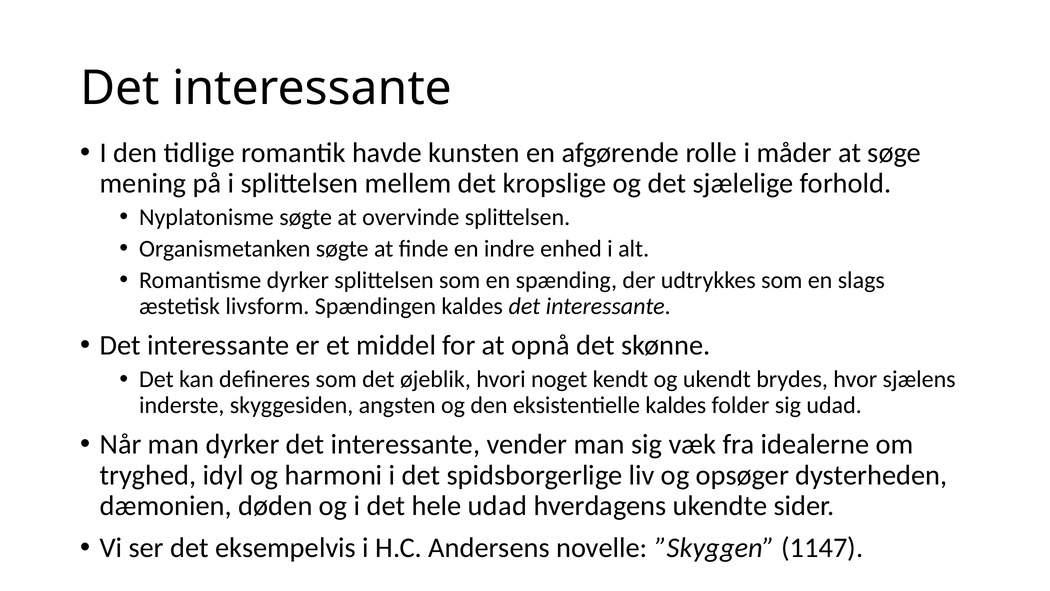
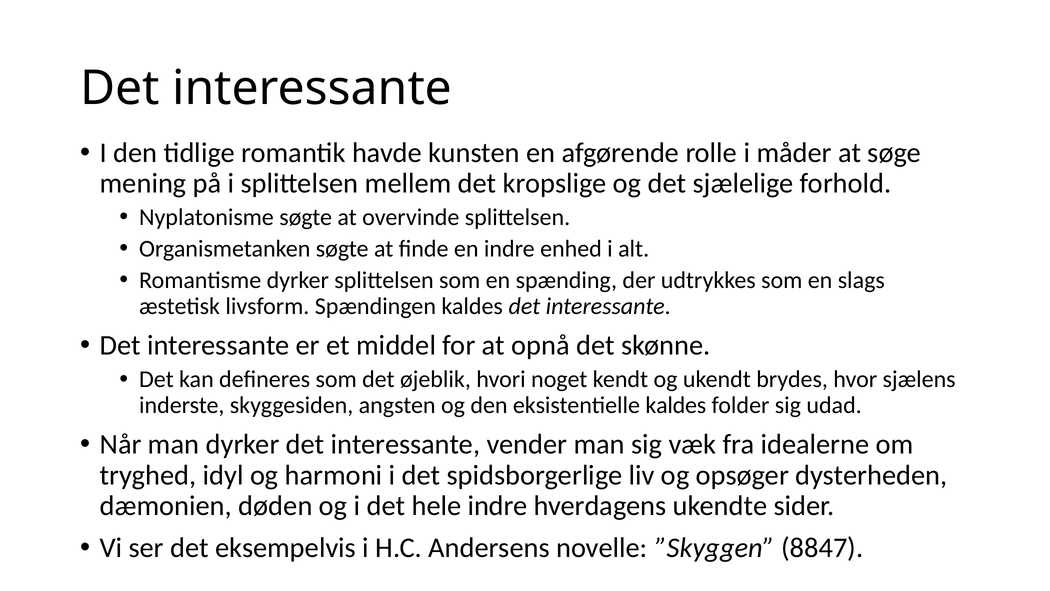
hele udad: udad -> indre (498, 506)
1147: 1147 -> 8847 (822, 547)
